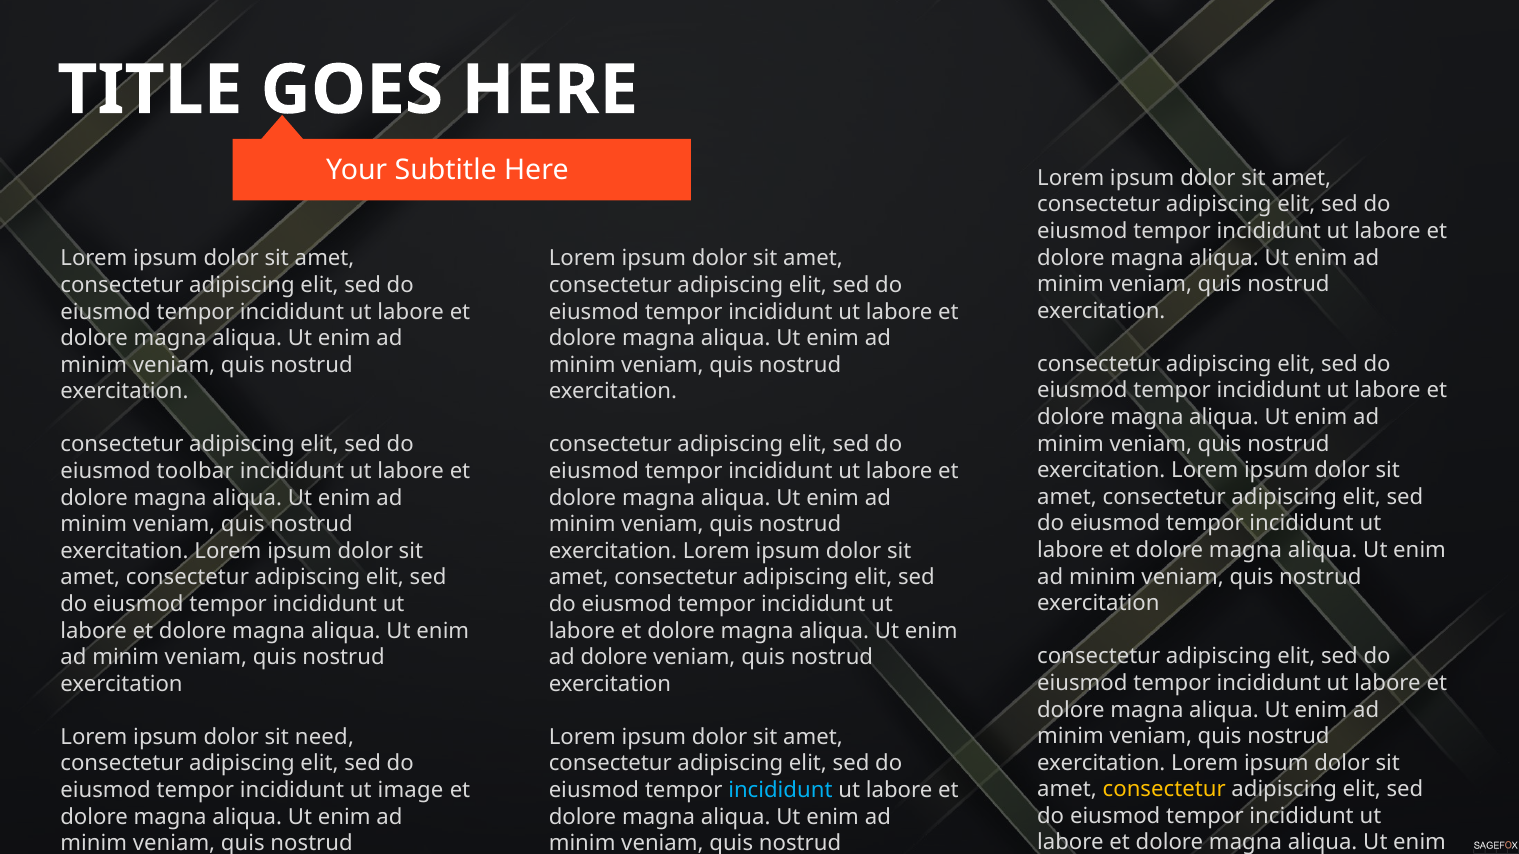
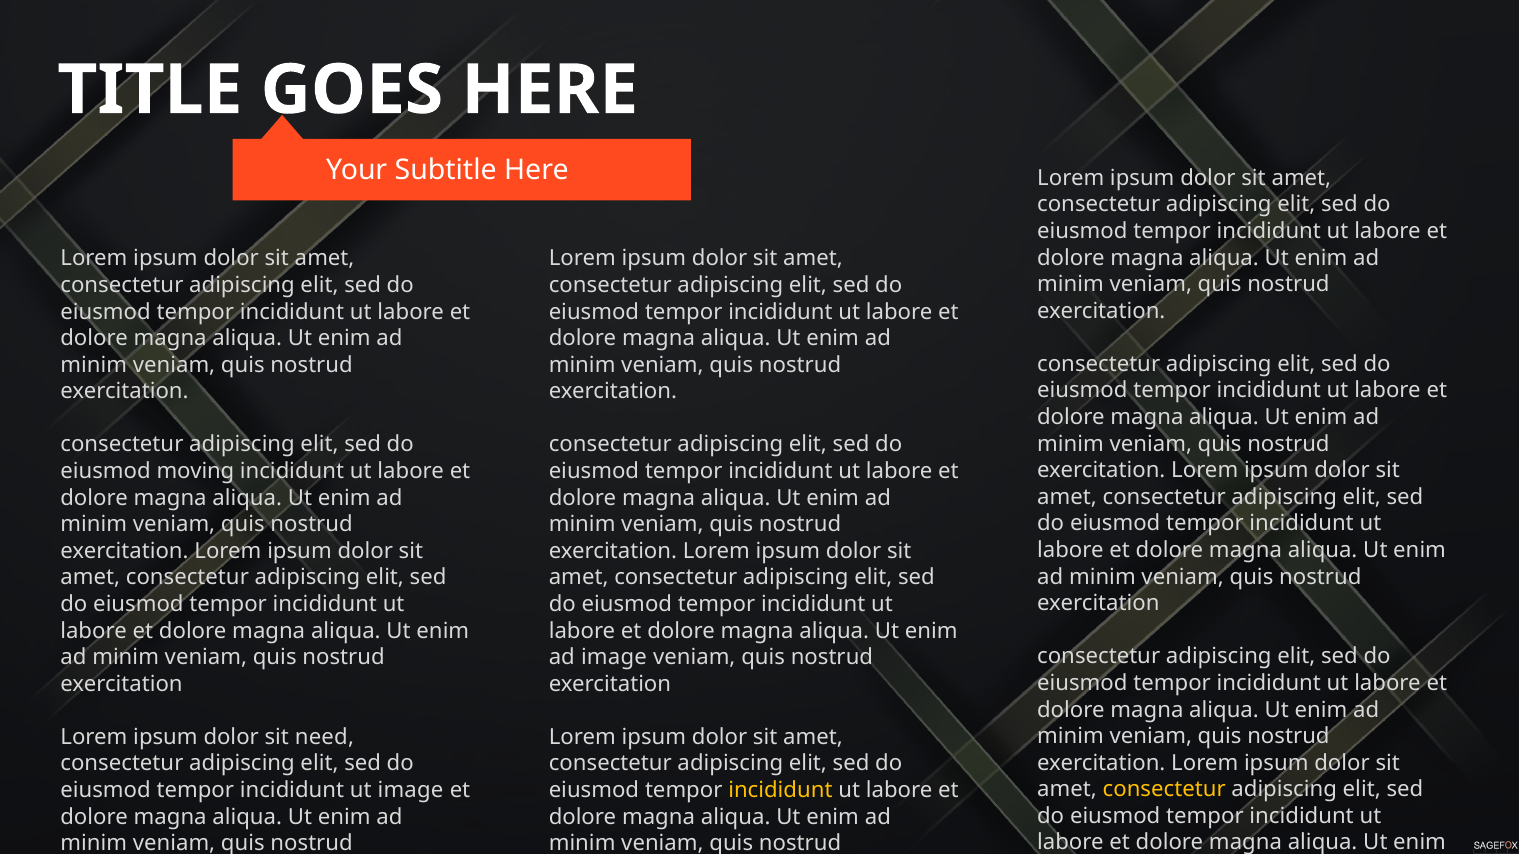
toolbar: toolbar -> moving (195, 471)
ad dolore: dolore -> image (614, 658)
incididunt colour: light blue -> yellow (780, 791)
